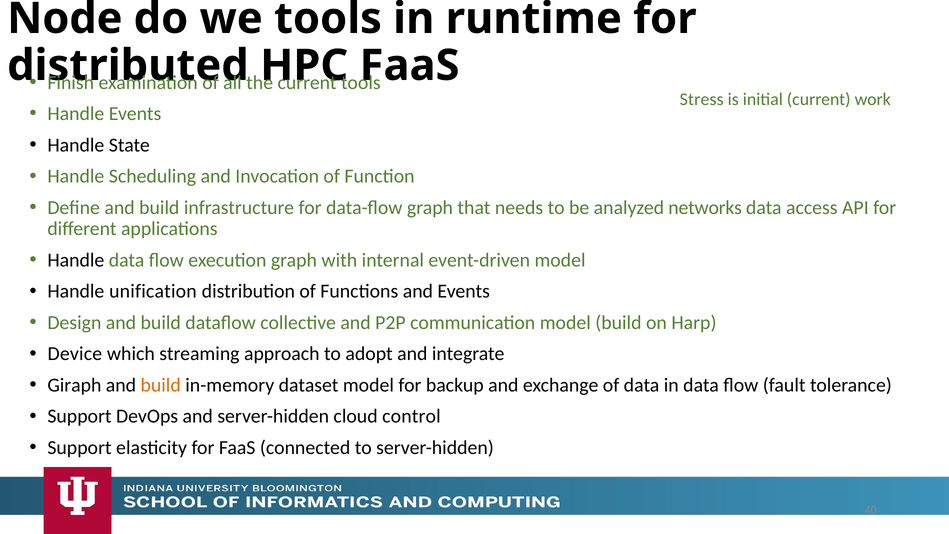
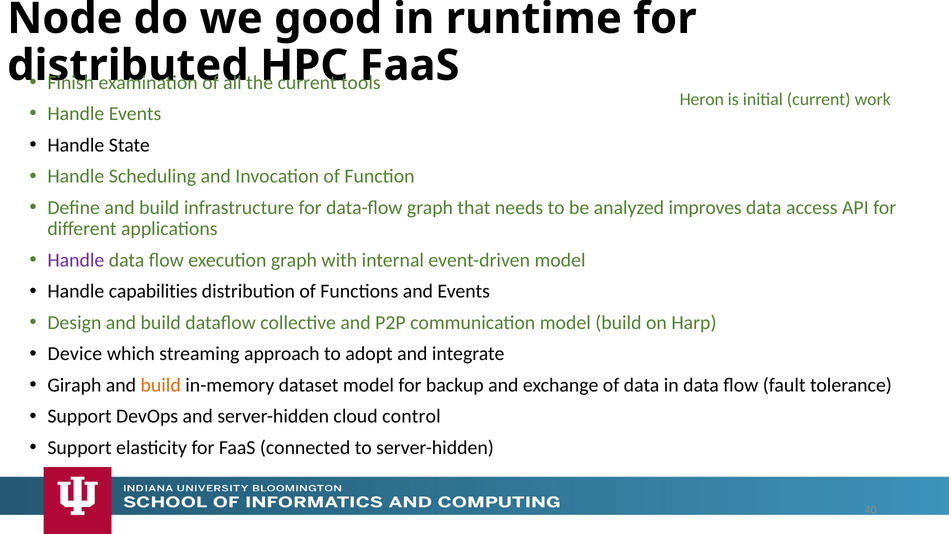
we tools: tools -> good (328, 19)
Stress: Stress -> Heron (702, 99)
networks: networks -> improves (705, 207)
Handle colour: black -> purple (76, 260)
unification: unification -> capabilities (153, 291)
